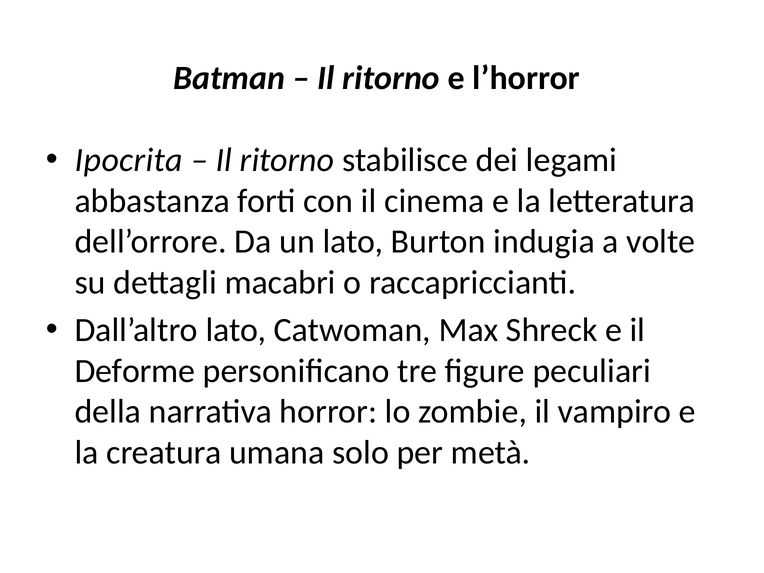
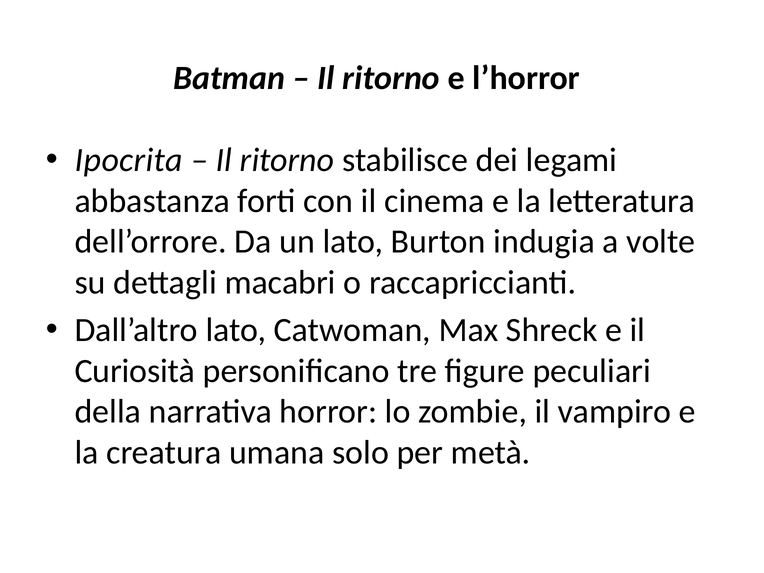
Deforme: Deforme -> Curiosità (135, 371)
